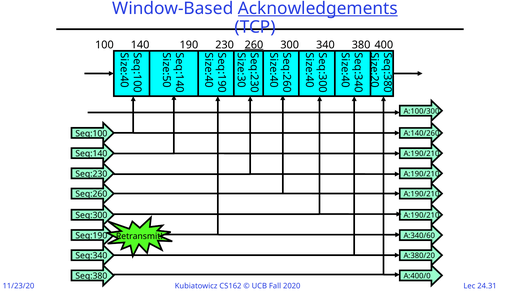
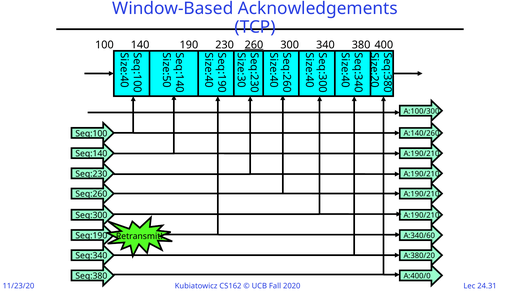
Acknowledgements underline: present -> none (318, 8)
